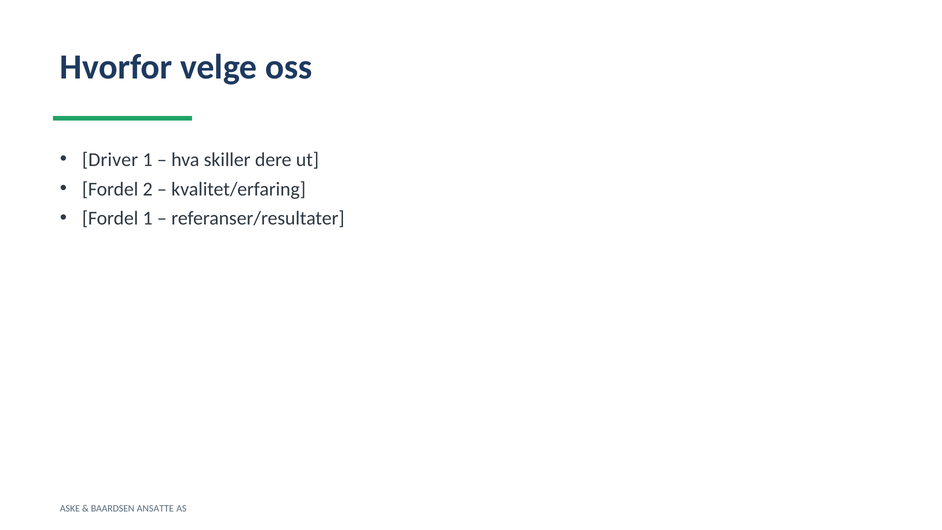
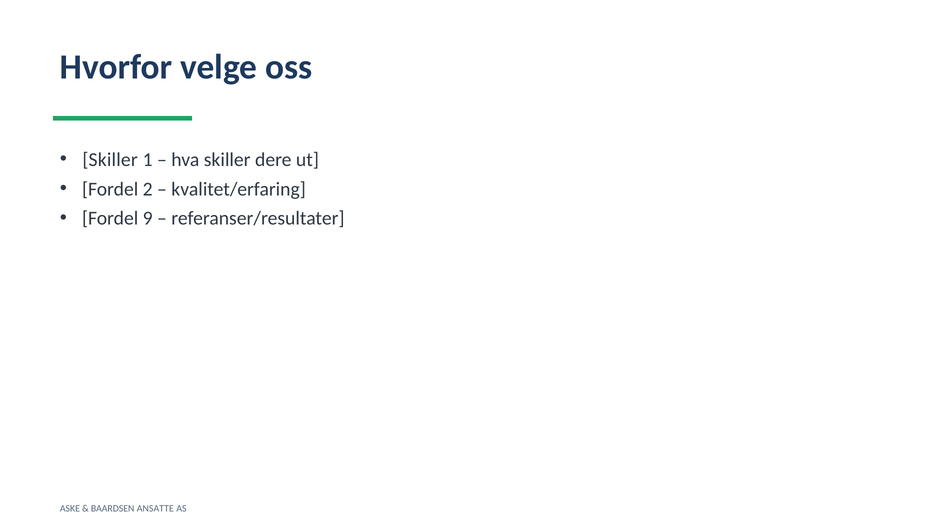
Driver: Driver -> Skiller (110, 160)
Fordel 1: 1 -> 9 (148, 218)
